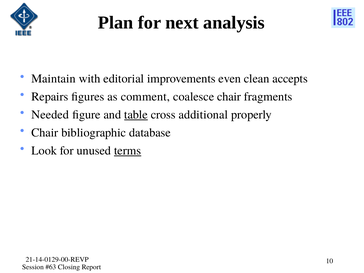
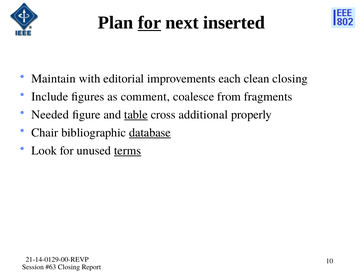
for underline: none -> present (149, 23)
analysis: analysis -> inserted (234, 23)
even: even -> each (230, 79)
clean accepts: accepts -> closing (290, 79)
Repairs: Repairs -> Include (50, 97)
coalesce chair: chair -> from (229, 97)
database underline: none -> present (150, 133)
